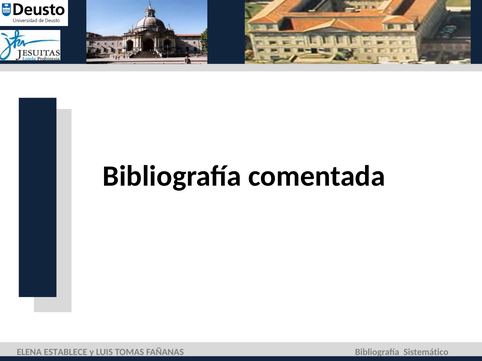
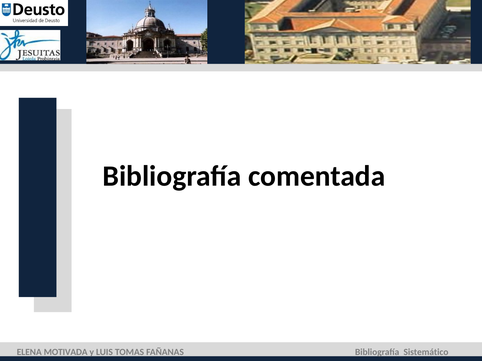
ESTABLECE: ESTABLECE -> MOTIVADA (66, 353)
